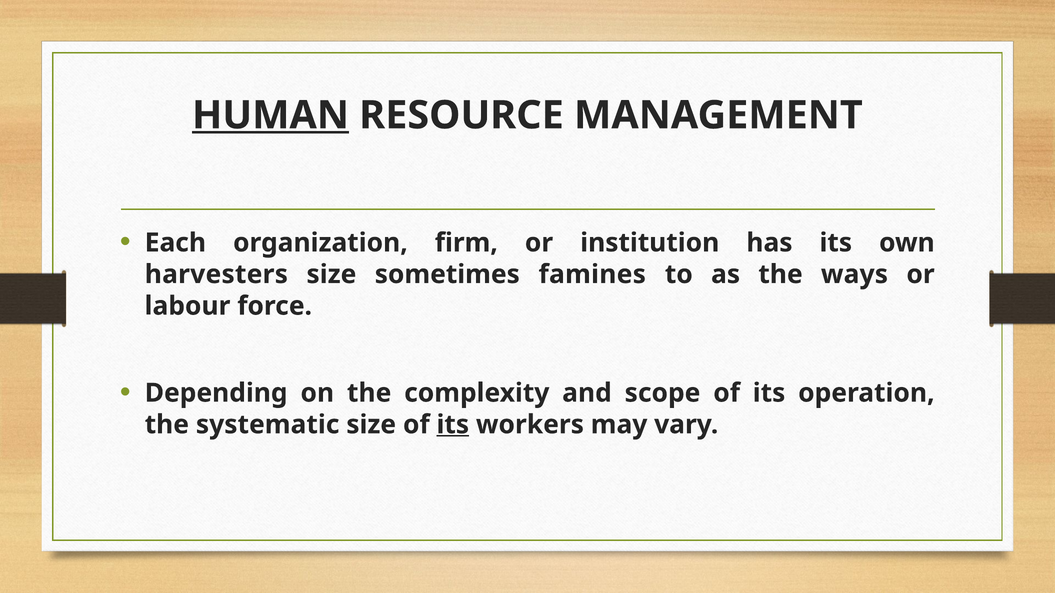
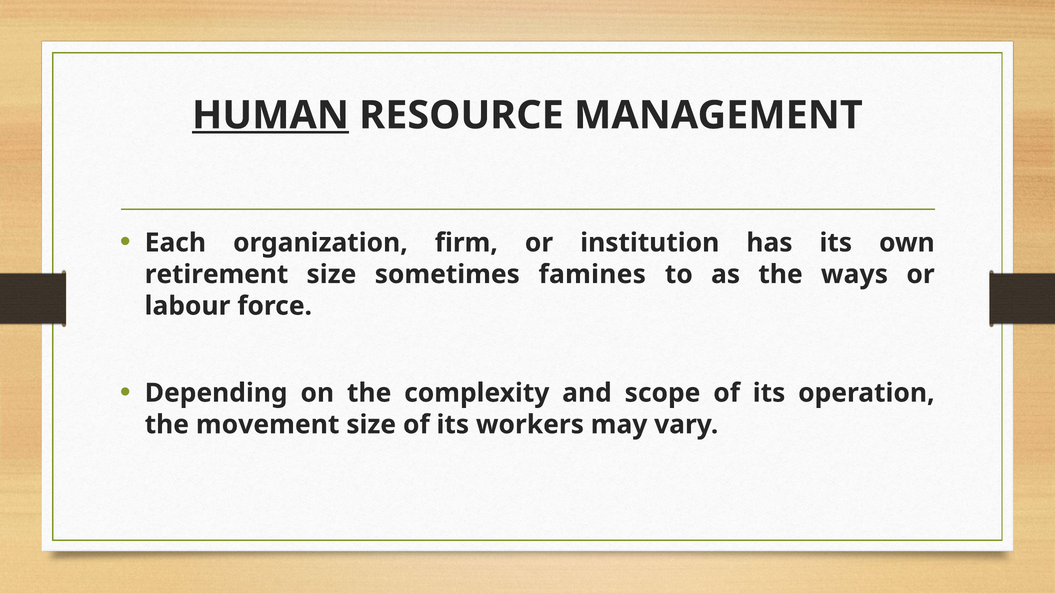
harvesters: harvesters -> retirement (217, 275)
systematic: systematic -> movement (268, 425)
its underline: present -> none (453, 425)
